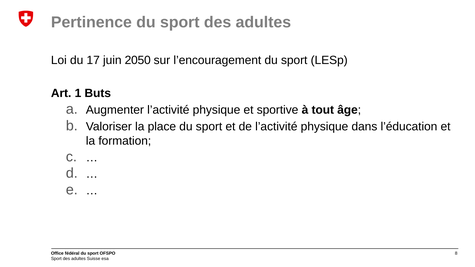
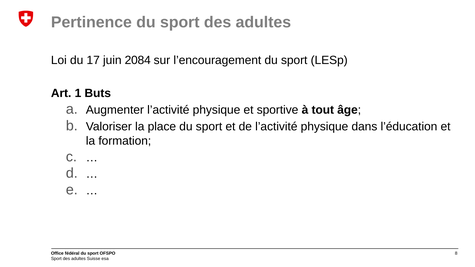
2050: 2050 -> 2084 (138, 60)
